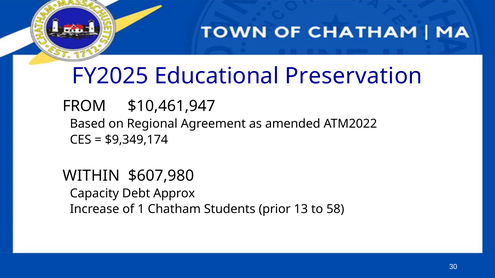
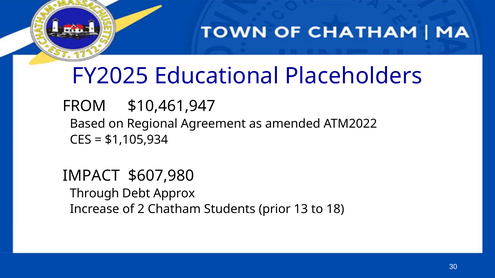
Preservation: Preservation -> Placeholders (354, 76)
$9,349,174: $9,349,174 -> $1,105,934 (136, 140)
WITHIN: WITHIN -> IMPACT (91, 176)
Capacity: Capacity -> Through (94, 194)
1: 1 -> 2 (141, 209)
58: 58 -> 18 (335, 209)
